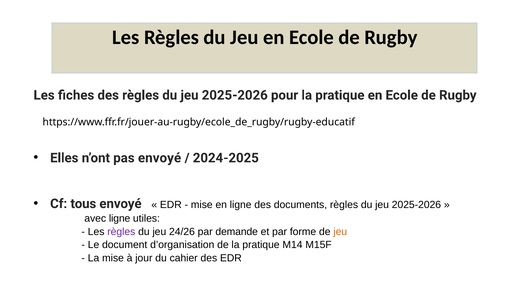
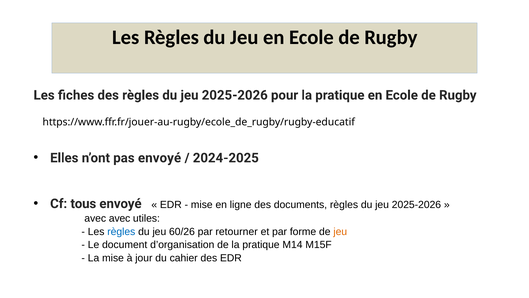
avec ligne: ligne -> avec (120, 218)
règles colour: purple -> blue (121, 231)
24/26: 24/26 -> 60/26 (182, 231)
demande: demande -> retourner (237, 231)
